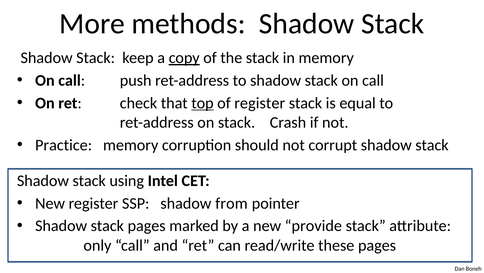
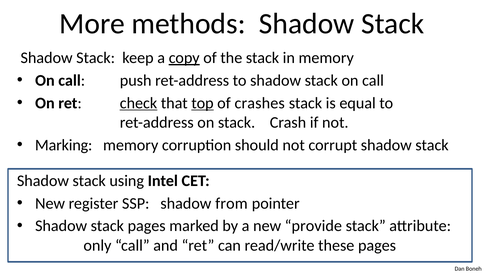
check underline: none -> present (139, 103)
of register: register -> crashes (260, 103)
Practice: Practice -> Marking (64, 145)
